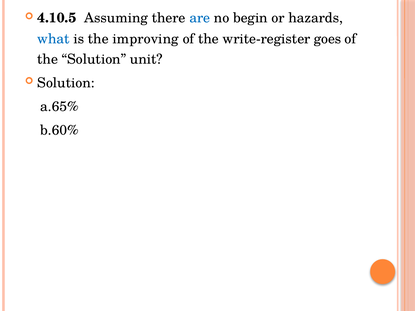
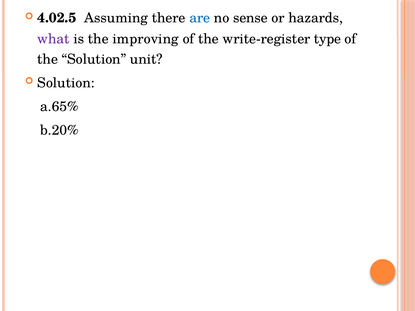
4.10.5: 4.10.5 -> 4.02.5 (57, 18)
begin: begin -> sense (250, 18)
what colour: blue -> purple (53, 39)
goes: goes -> type (328, 39)
b.60%: b.60% -> b.20% (59, 130)
